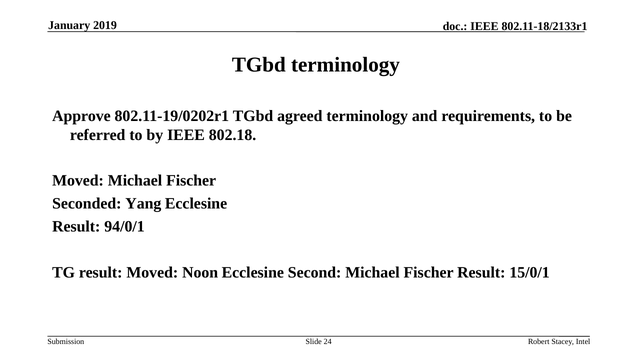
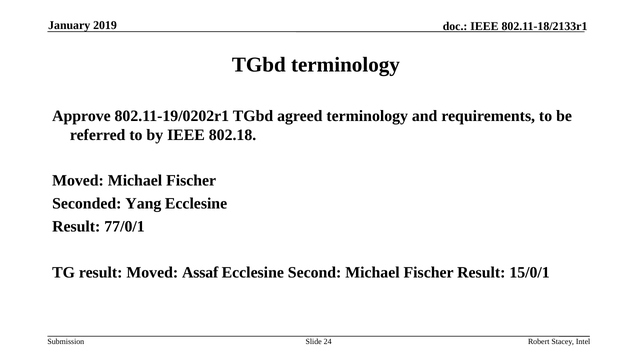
94/0/1: 94/0/1 -> 77/0/1 (125, 226)
Noon: Noon -> Assaf (200, 272)
